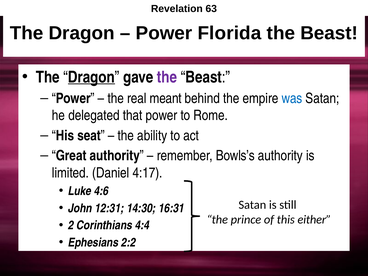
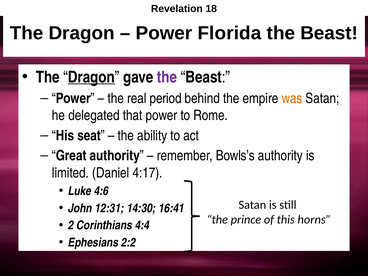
63: 63 -> 18 (211, 9)
meant: meant -> period (166, 98)
was colour: blue -> orange (292, 98)
16:31: 16:31 -> 16:41 (171, 208)
either: either -> horns (314, 220)
